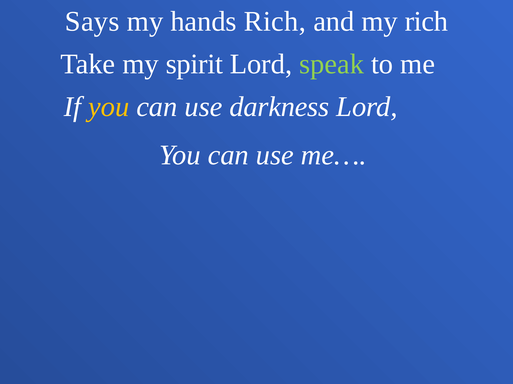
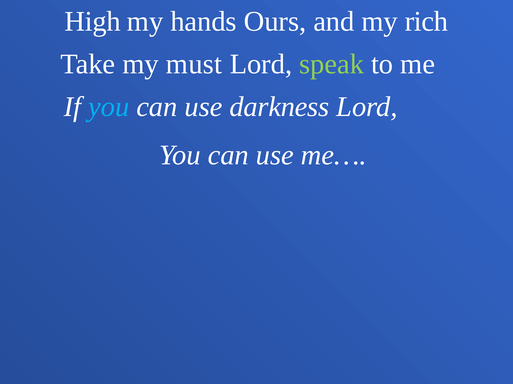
Says: Says -> High (93, 22)
hands Rich: Rich -> Ours (275, 22)
spirit: spirit -> must (194, 64)
you colour: yellow -> light blue (109, 107)
